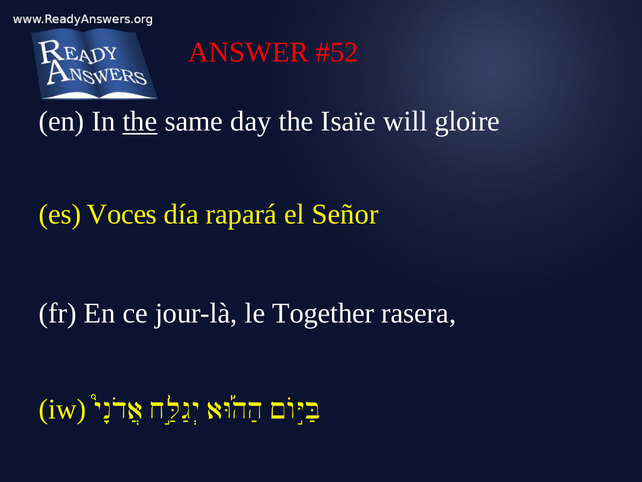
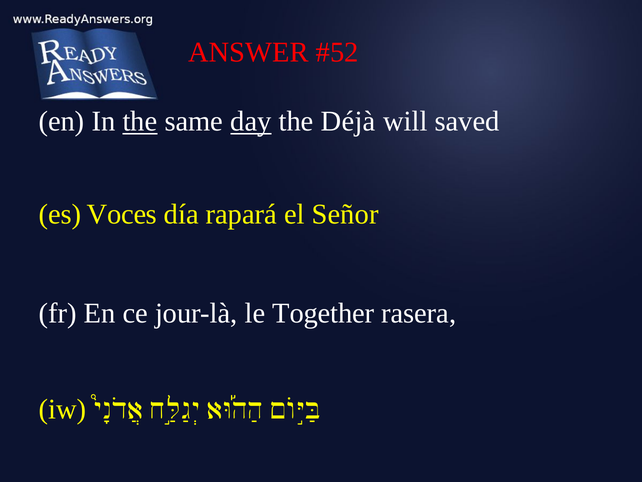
day underline: none -> present (251, 121)
Isaïe: Isaïe -> Déjà (348, 121)
gloire: gloire -> saved (467, 121)
